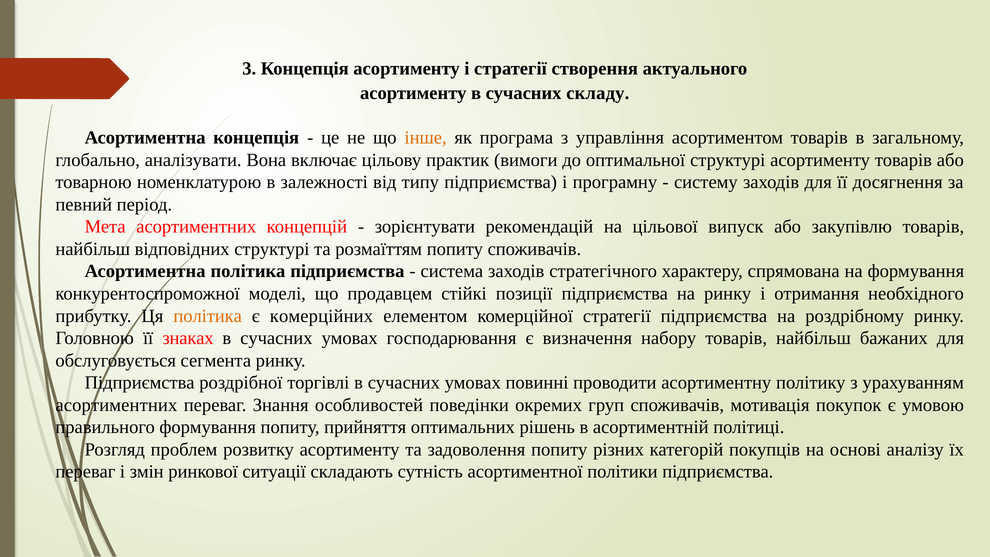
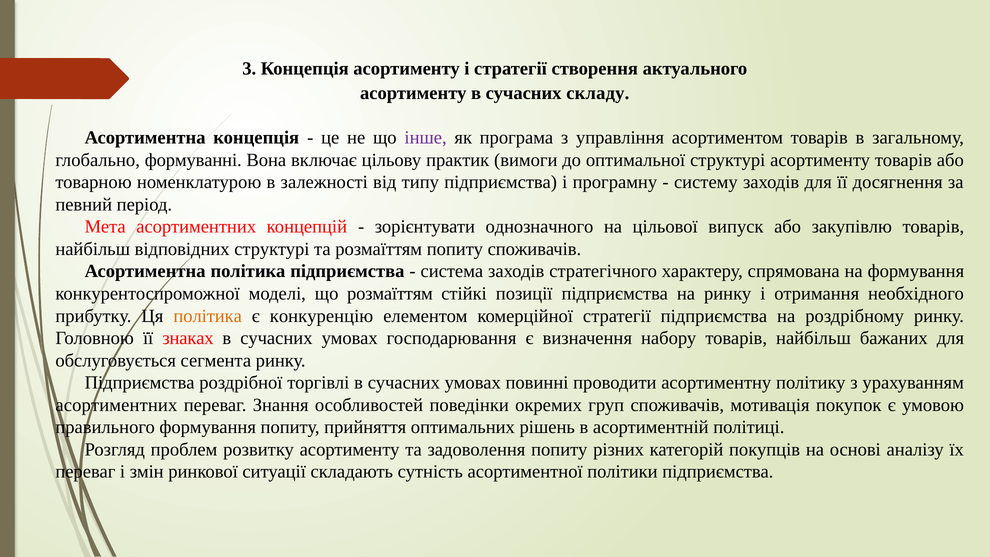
інше colour: orange -> purple (426, 138)
аналізувати: аналізувати -> формуванні (193, 160)
рекомендацій: рекомендацій -> однозначного (539, 227)
що продавцем: продавцем -> розмаїттям (390, 294)
комерційних: комерційних -> конкуренцію (322, 316)
